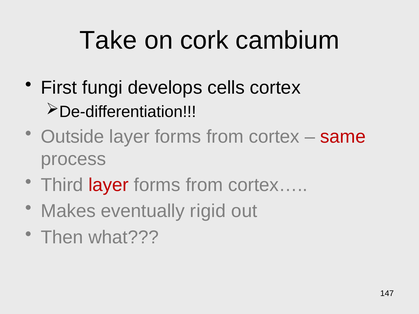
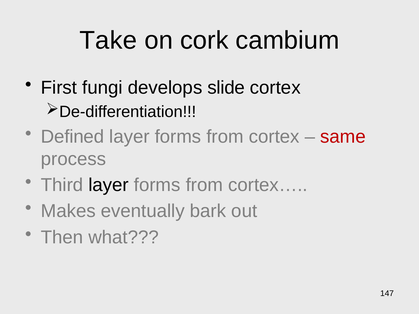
cells: cells -> slide (226, 88)
Outside: Outside -> Defined (73, 137)
layer colour: red -> black (109, 185)
rigid: rigid -> bark (208, 211)
